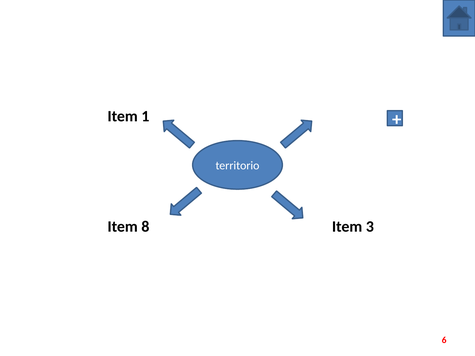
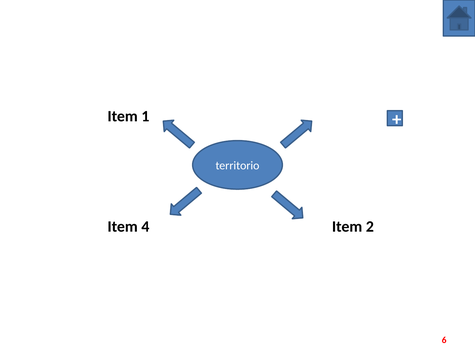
8: 8 -> 4 (145, 227)
3: 3 -> 2 (370, 227)
